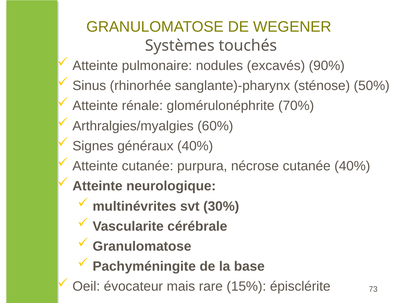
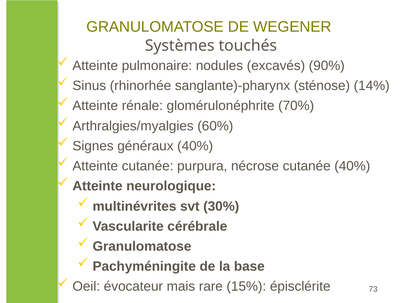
50%: 50% -> 14% (372, 86)
